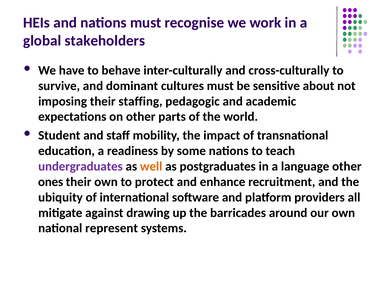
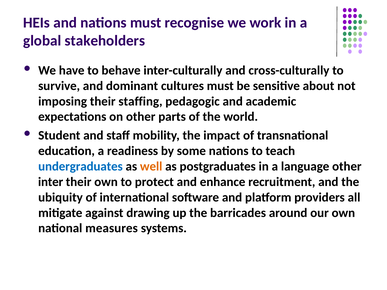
undergraduates colour: purple -> blue (80, 166)
ones: ones -> inter (51, 182)
represent: represent -> measures (112, 228)
